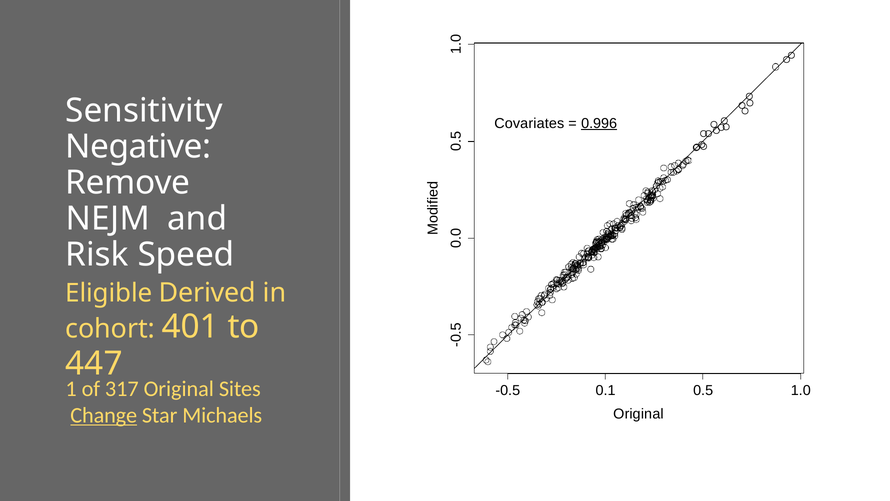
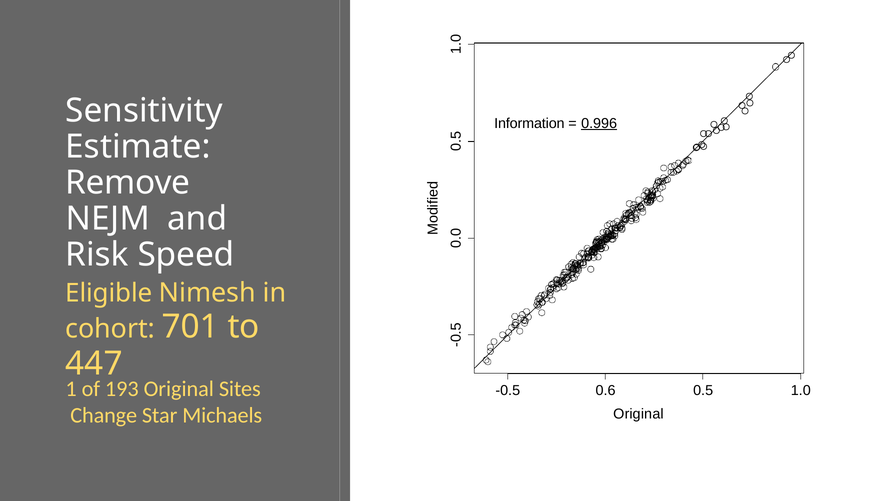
Covariates: Covariates -> Information (529, 123)
Negative: Negative -> Estimate (138, 147)
Derived: Derived -> Nimesh (207, 293)
401: 401 -> 701 (190, 326)
317: 317 -> 193 (122, 388)
0.1: 0.1 -> 0.6 (606, 390)
Change underline: present -> none (104, 415)
